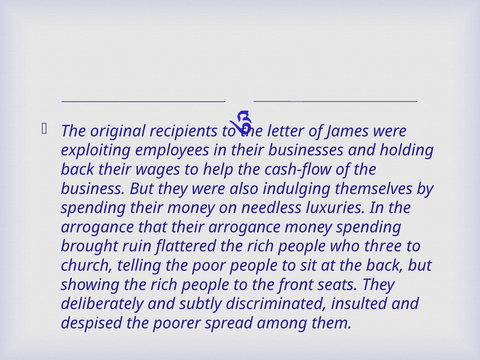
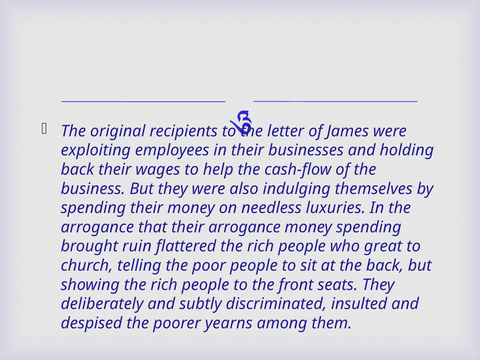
three: three -> great (383, 246)
spread: spread -> yearns (229, 323)
